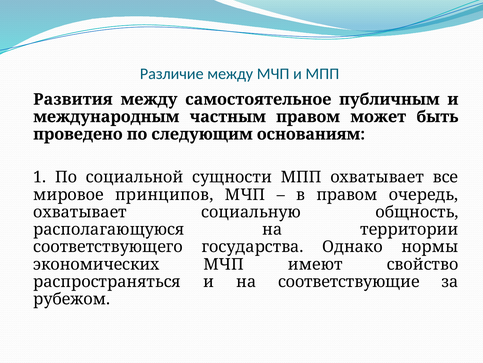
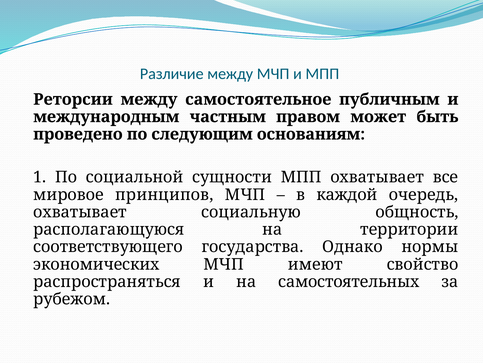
Развития: Развития -> Реторсии (73, 99)
в правом: правом -> каждой (347, 194)
соответствующие: соответствующие -> самостоятельных (349, 281)
